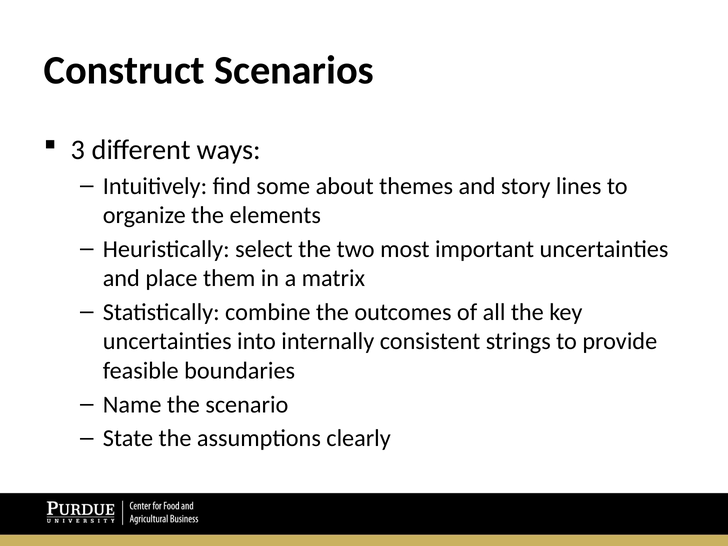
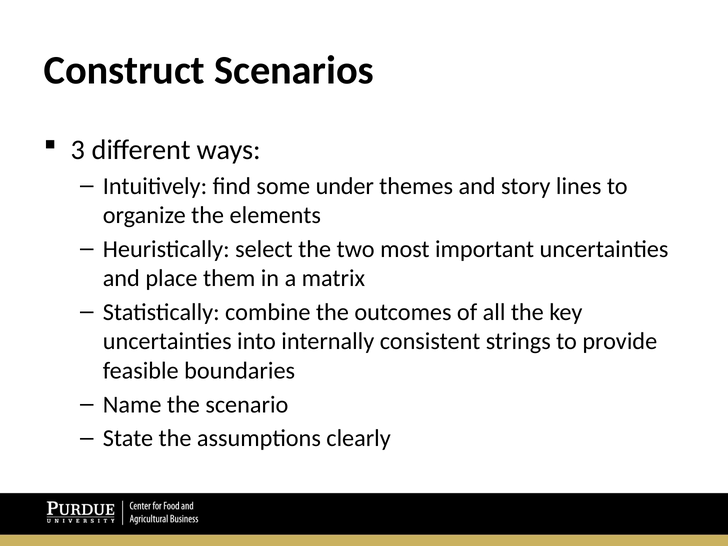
about: about -> under (345, 186)
